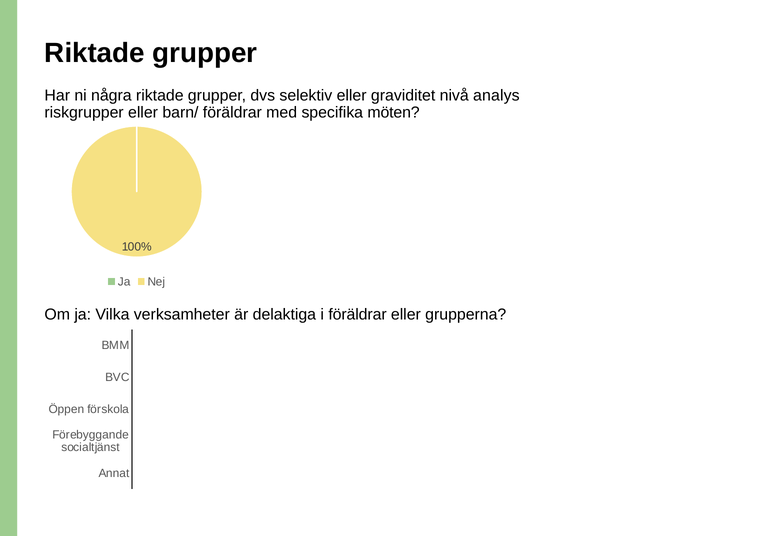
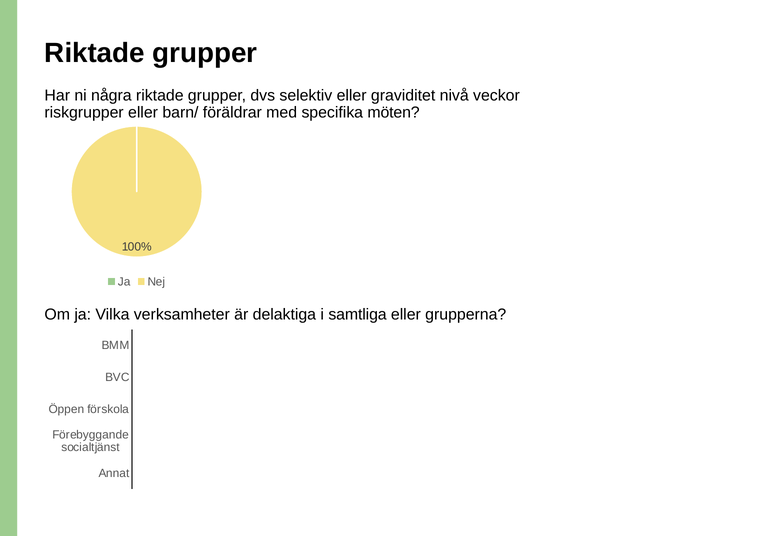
analys: analys -> veckor (496, 96)
i föräldrar: föräldrar -> samtliga (358, 315)
